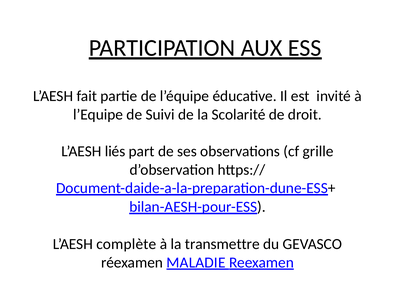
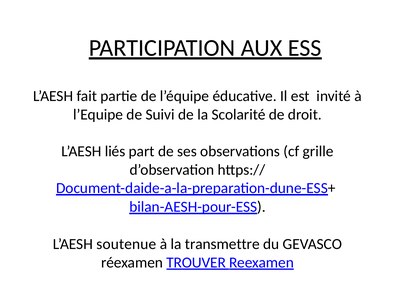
complète: complète -> soutenue (126, 244)
MALADIE: MALADIE -> TROUVER (196, 263)
